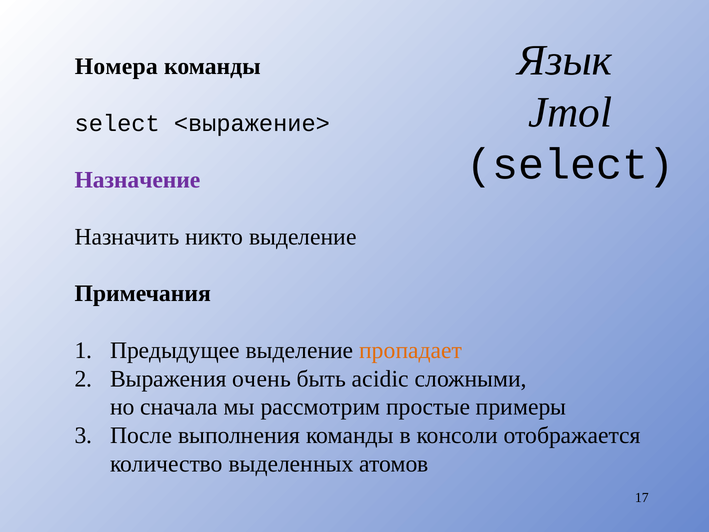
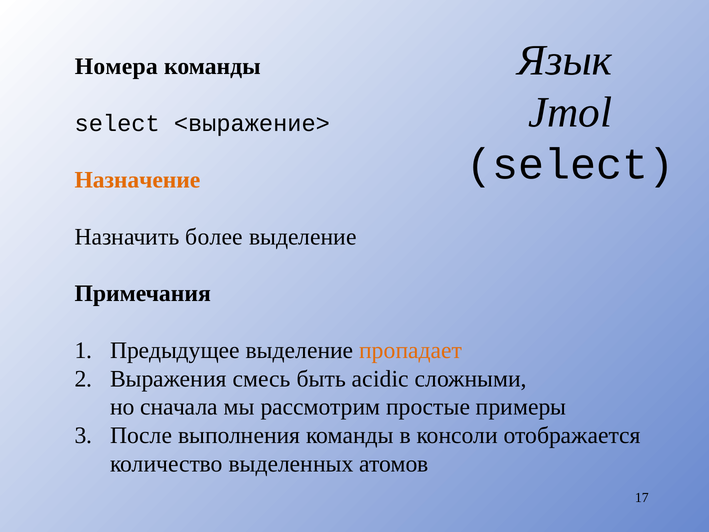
Назначение colour: purple -> orange (137, 180)
никто: никто -> более (214, 237)
очень: очень -> смесь (262, 379)
